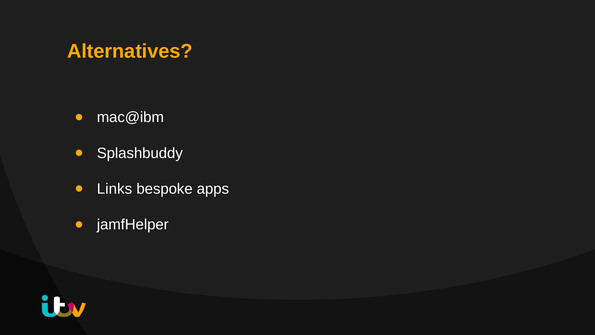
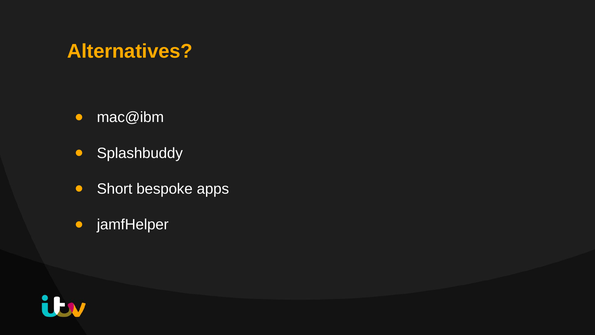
Links: Links -> Short (115, 189)
